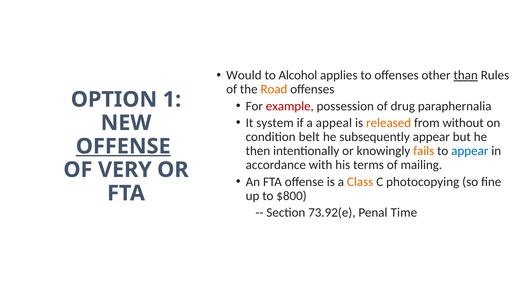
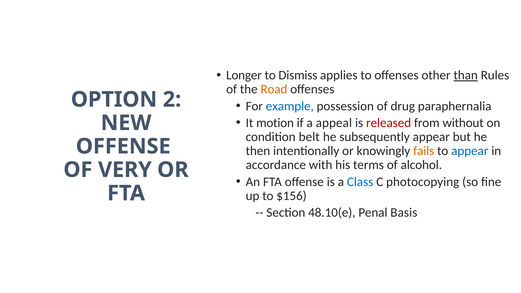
Would: Would -> Longer (244, 75)
Alcohol: Alcohol -> Dismiss (298, 75)
1: 1 -> 2 (172, 100)
example colour: red -> blue (290, 106)
system: system -> motion (275, 123)
released colour: orange -> red (389, 123)
OFFENSE underline: present -> none (123, 146)
mailing: mailing -> alcohol (421, 165)
Class colour: orange -> blue (360, 182)
$800: $800 -> $156 (292, 196)
73.92(e: 73.92(e -> 48.10(e (332, 213)
Time: Time -> Basis (404, 213)
